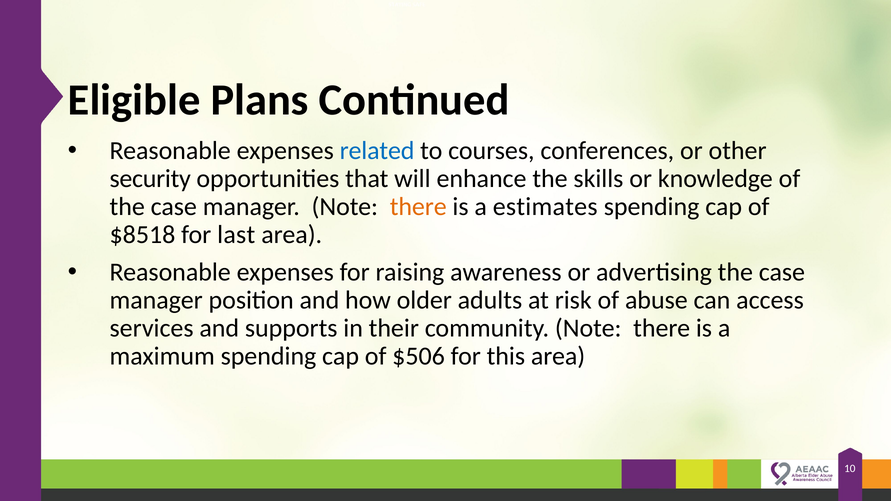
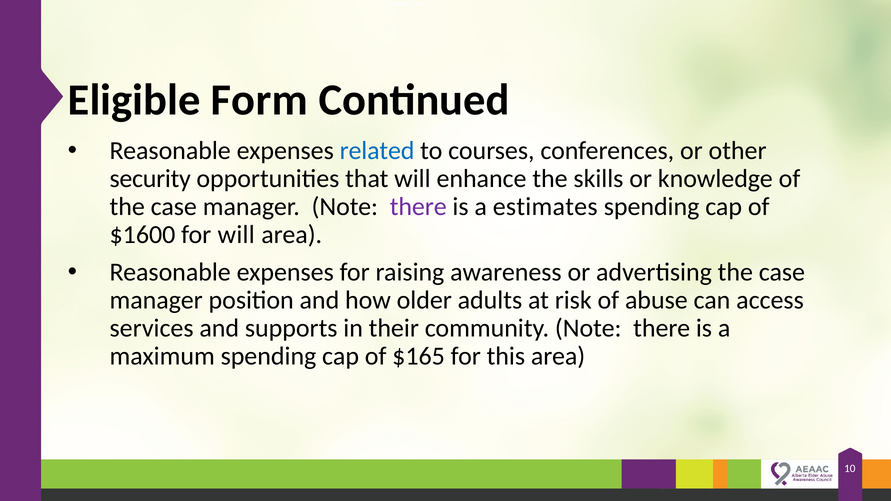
Plans: Plans -> Form (259, 100)
there colour: orange -> purple (418, 207)
$8518: $8518 -> $1600 (142, 235)
for last: last -> will (236, 235)
$506: $506 -> $165 (419, 356)
